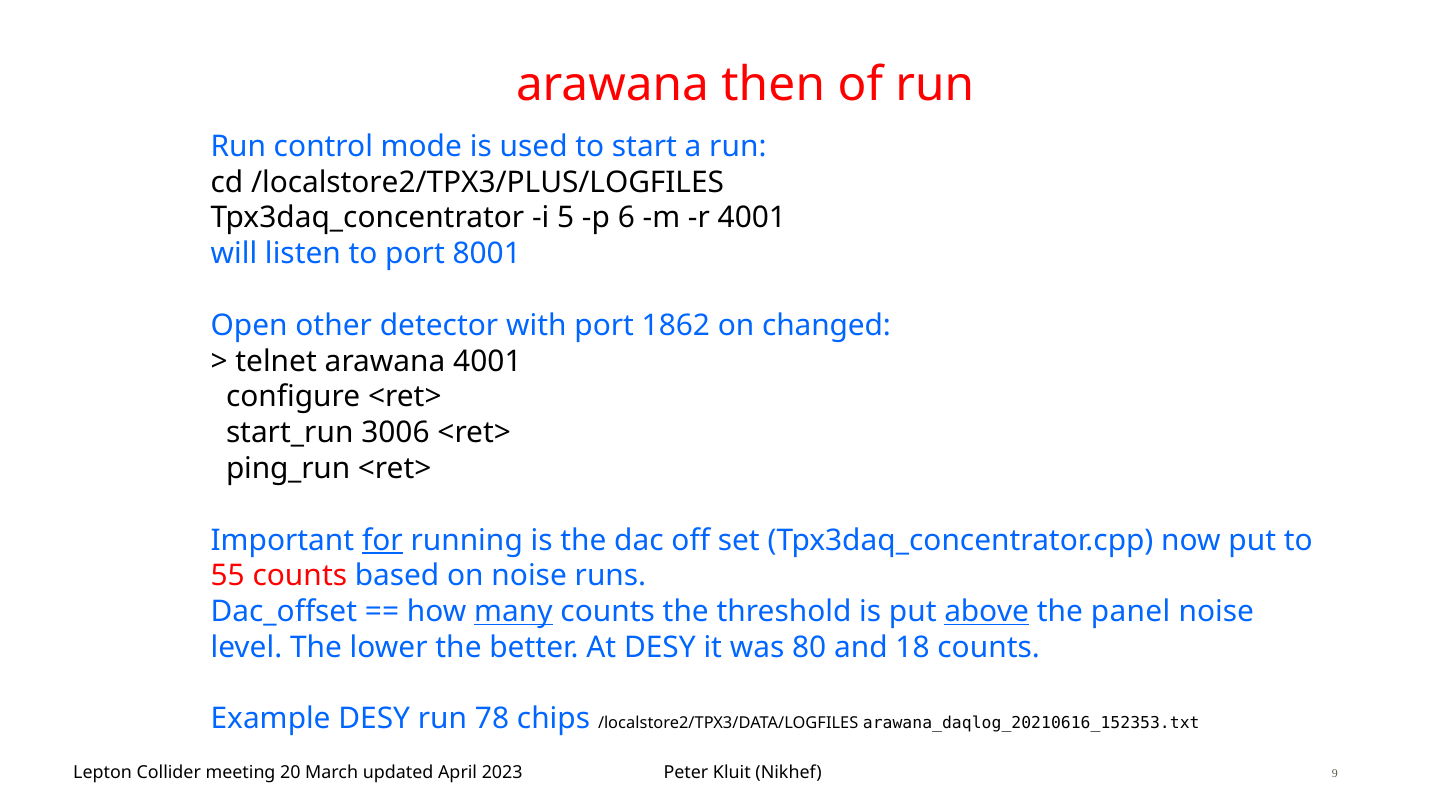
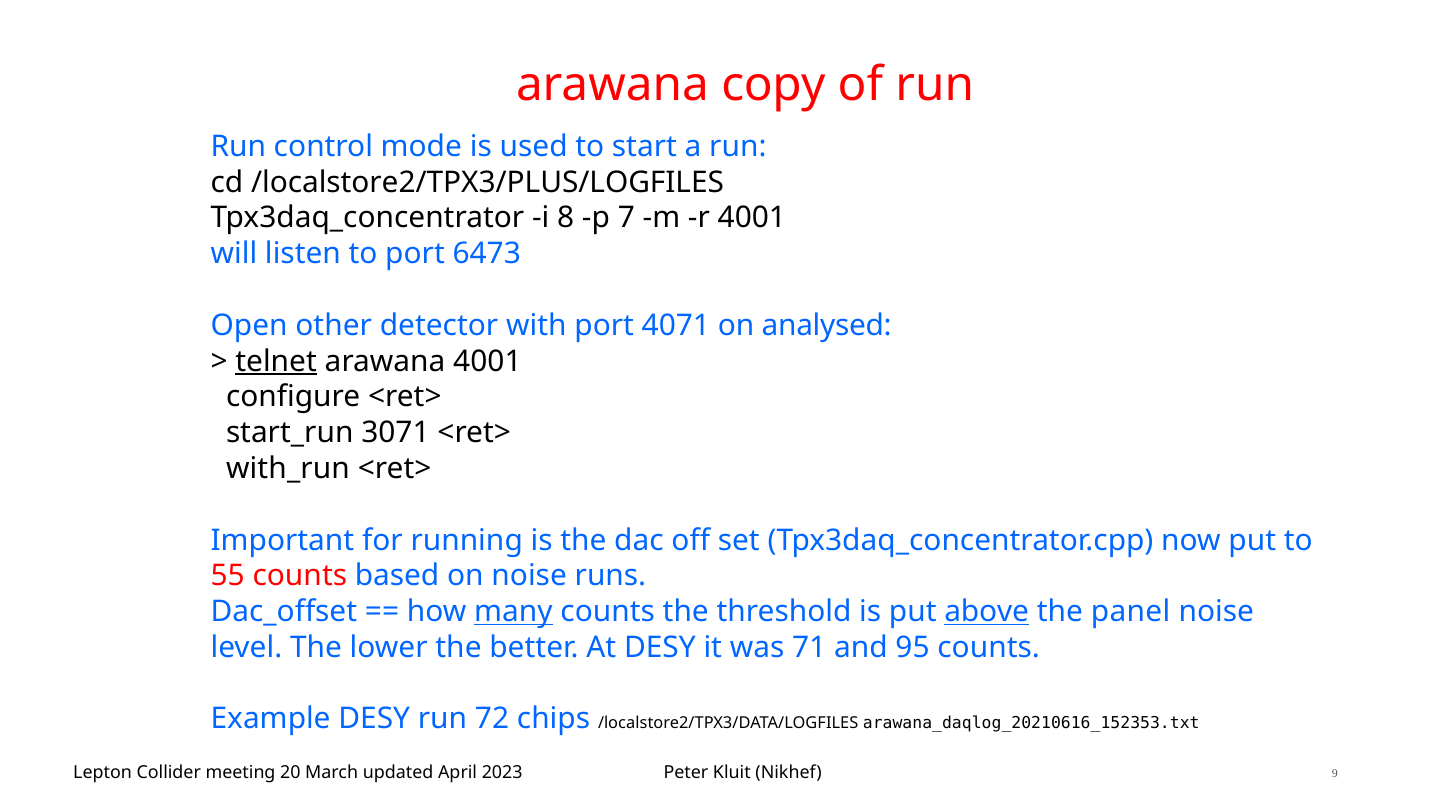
then: then -> copy (773, 85)
5: 5 -> 8 (566, 218)
6: 6 -> 7 (626, 218)
8001: 8001 -> 6473 (487, 254)
1862: 1862 -> 4071 (676, 326)
changed: changed -> analysed (827, 326)
telnet underline: none -> present (276, 361)
3006: 3006 -> 3071 (395, 433)
ping_run: ping_run -> with_run (288, 469)
for underline: present -> none (382, 541)
80: 80 -> 71 (809, 648)
18: 18 -> 95 (913, 648)
78: 78 -> 72 (492, 720)
